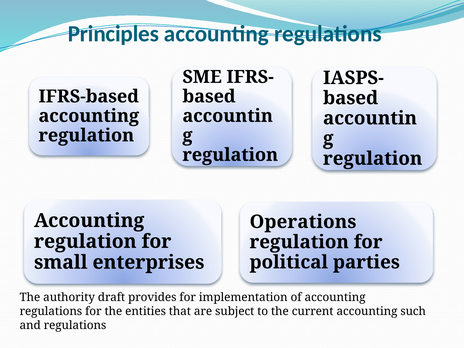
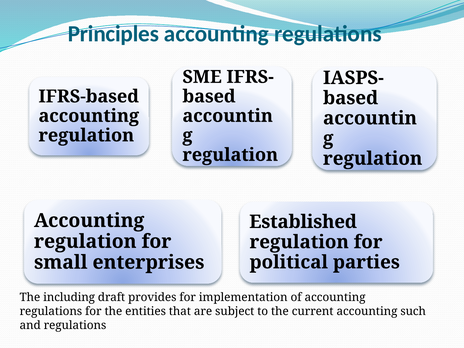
Operations: Operations -> Established (303, 222)
authority: authority -> including (69, 297)
